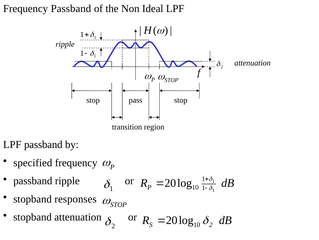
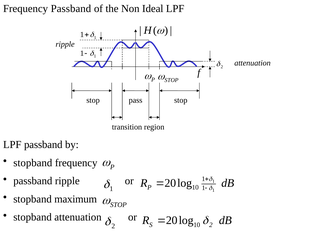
specified: specified -> stopband (33, 162)
responses: responses -> maximum (76, 198)
